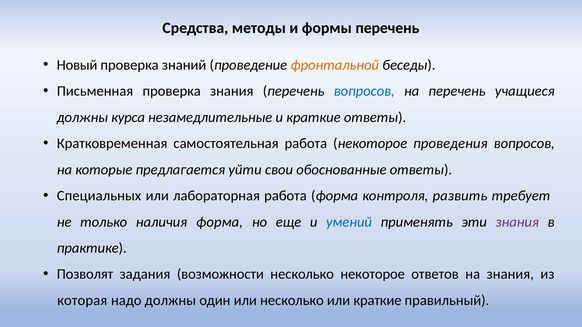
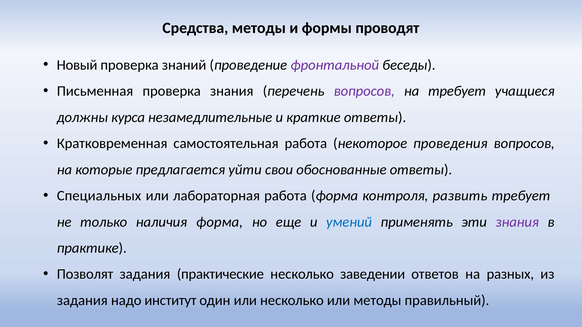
формы перечень: перечень -> проводят (387, 28)
фронтальной colour: orange -> purple (335, 65)
вопросов colour: blue -> purple (364, 91)
на перечень: перечень -> требует (457, 91)
возможности: возможности -> практические (220, 275)
несколько некоторое: некоторое -> заведении (373, 275)
на знания: знания -> разных (510, 275)
которая: которая -> задания (82, 301)
надо должны: должны -> институт (170, 301)
или краткие: краткие -> методы (377, 301)
